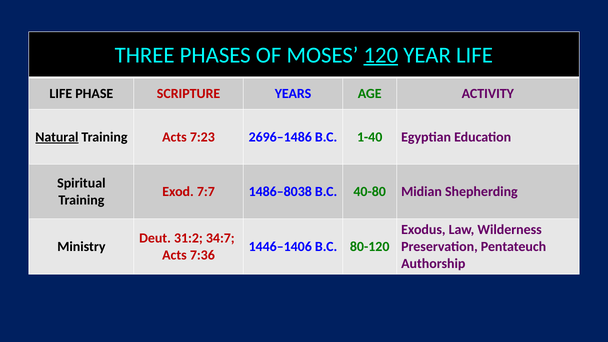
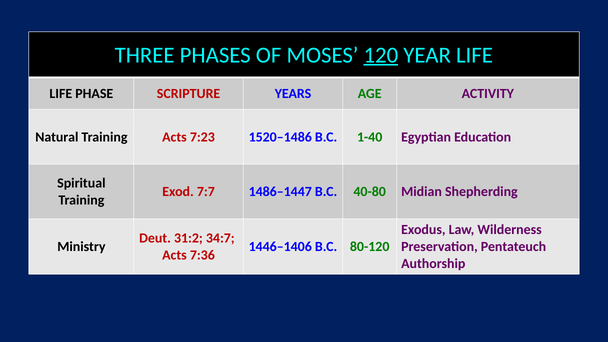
Natural underline: present -> none (57, 137)
2696–1486: 2696–1486 -> 1520–1486 (280, 137)
1486–8038: 1486–8038 -> 1486–1447 (280, 192)
